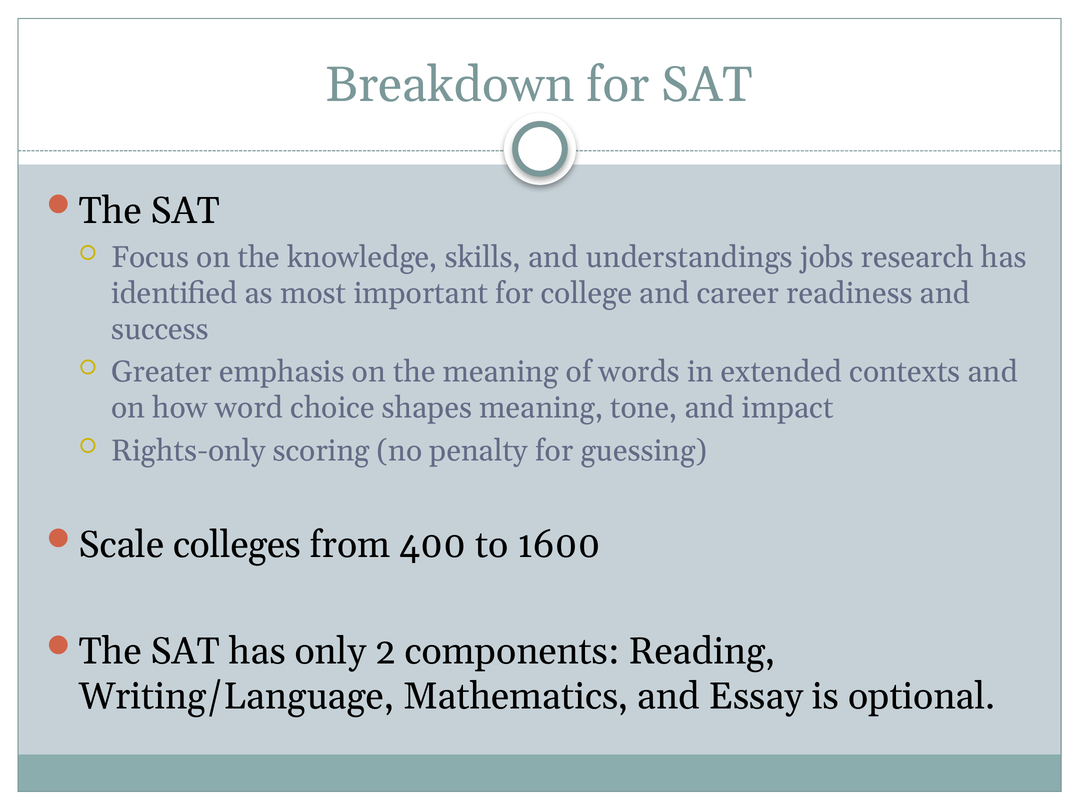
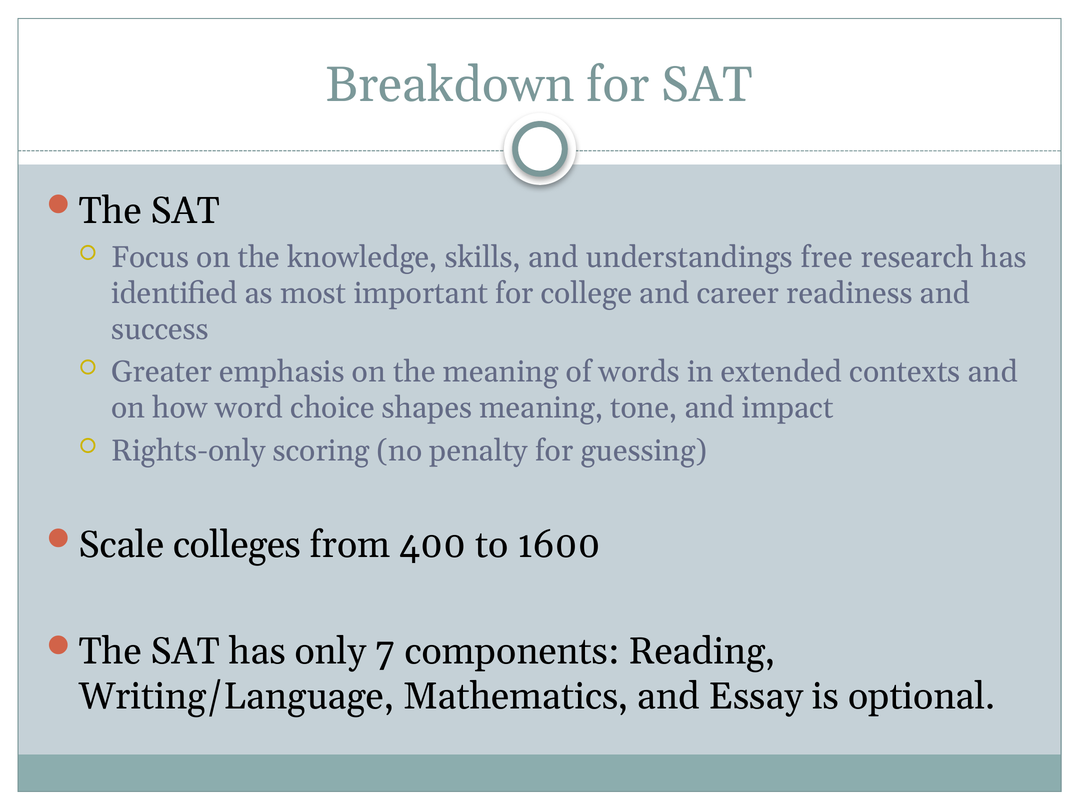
jobs: jobs -> free (827, 257)
2: 2 -> 7 (385, 652)
